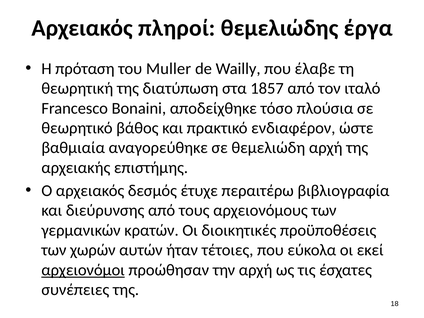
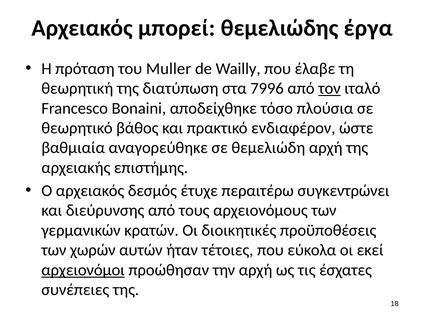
πληροί: πληροί -> μπορεί (177, 28)
1857: 1857 -> 7996 (267, 88)
τον underline: none -> present (329, 88)
βιβλιογραφία: βιβλιογραφία -> συγκεντρώνει (343, 191)
